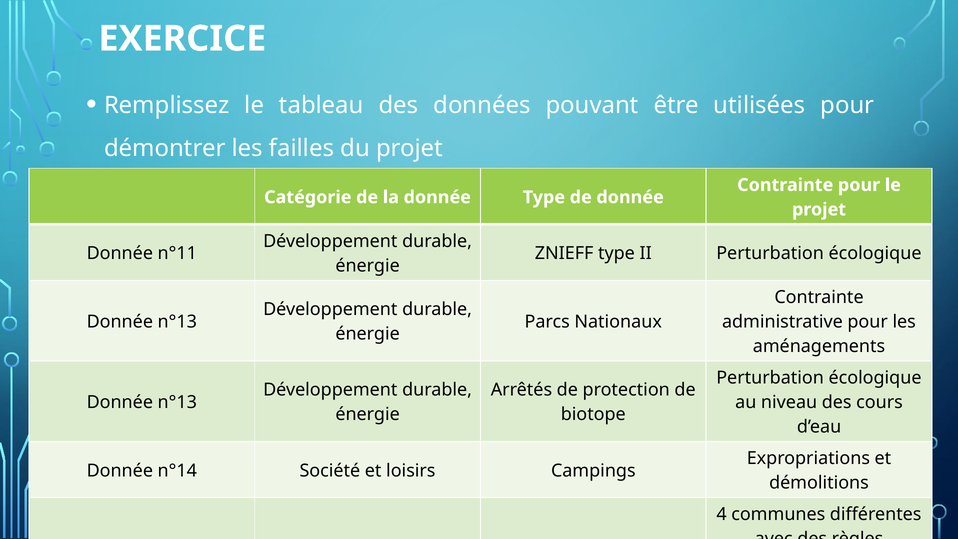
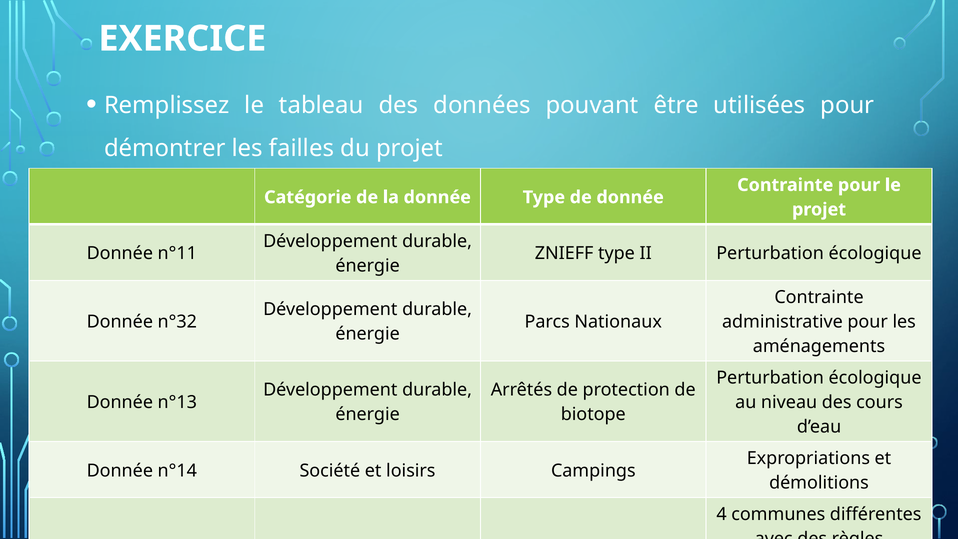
n°13: n°13 -> n°32 (177, 322)
